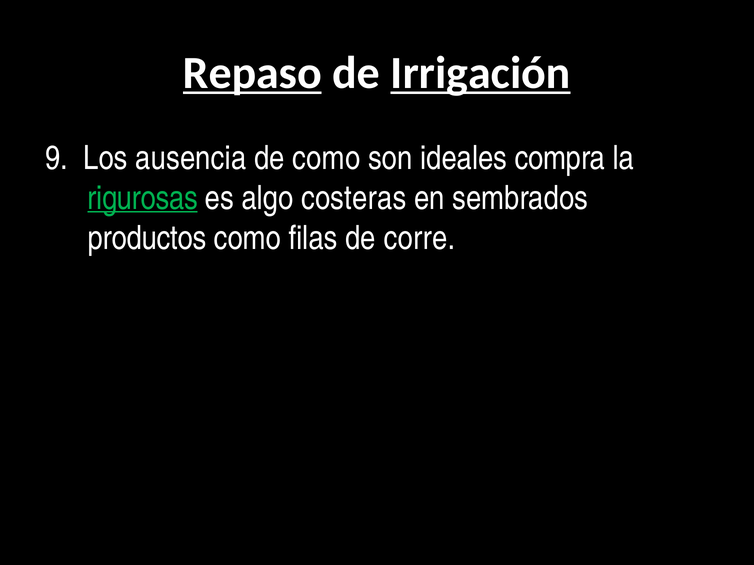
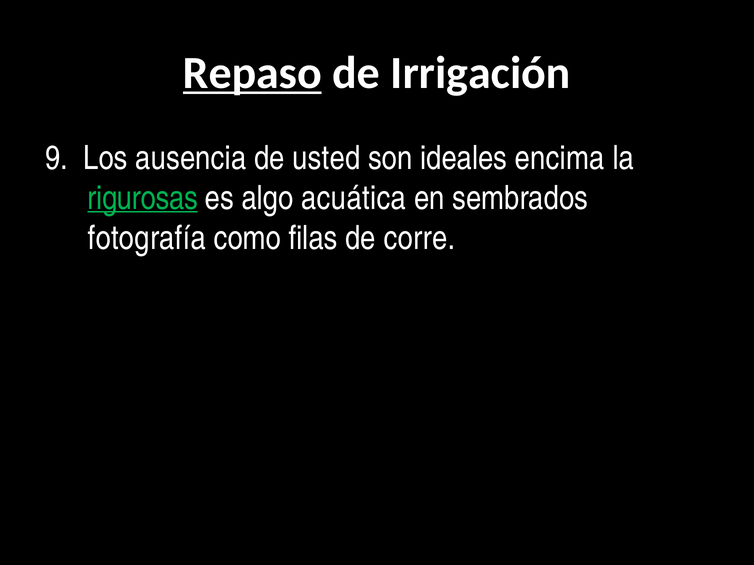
Irrigación underline: present -> none (481, 73)
de como: como -> usted (326, 158)
compra: compra -> encima (560, 158)
costeras: costeras -> acuática (354, 198)
productos: productos -> fotografía (147, 239)
